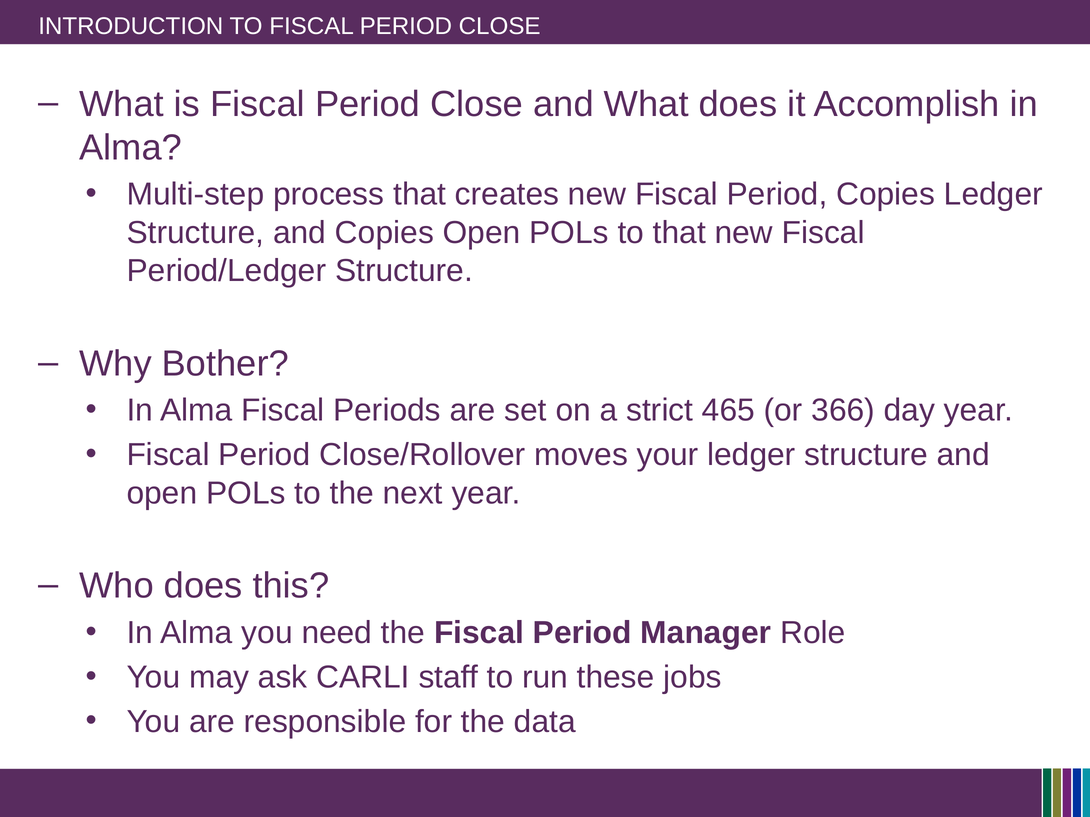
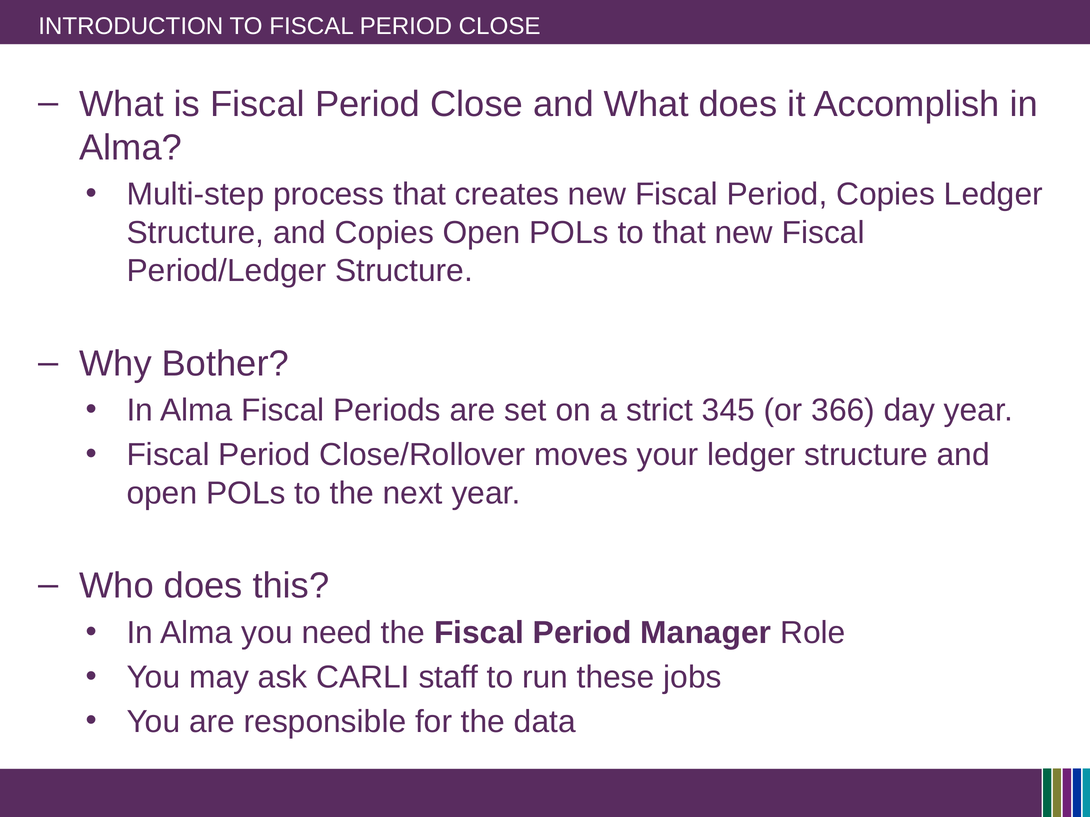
465: 465 -> 345 (728, 411)
